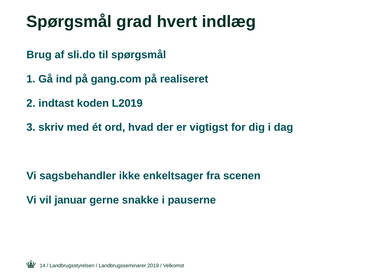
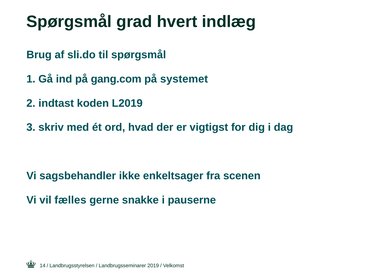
realiseret: realiseret -> systemet (184, 79)
januar: januar -> fælles (70, 200)
